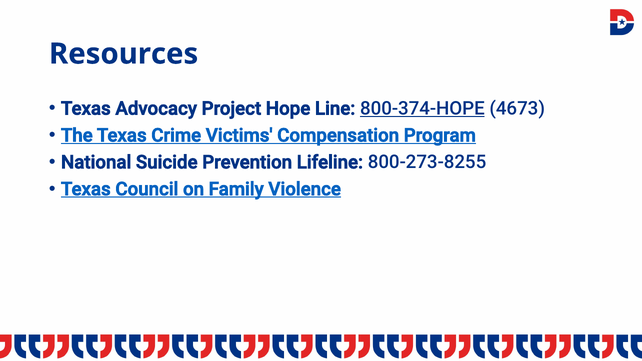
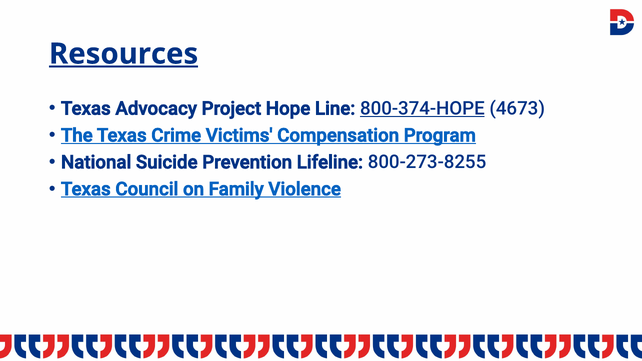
Resources underline: none -> present (124, 54)
